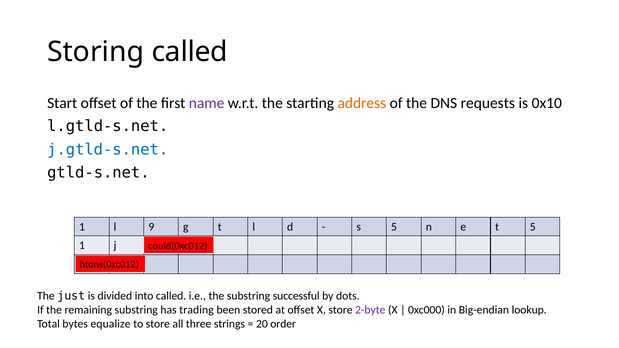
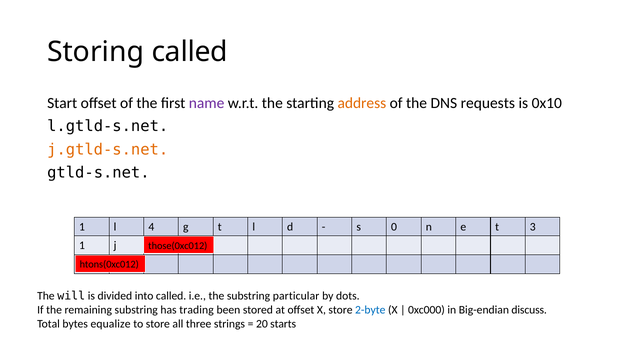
j.gtld-s.net colour: blue -> orange (108, 150)
9: 9 -> 4 (151, 227)
s 5: 5 -> 0 (394, 227)
t 5: 5 -> 3 (533, 227)
could(0xc012: could(0xc012 -> those(0xc012 (178, 246)
just: just -> will (71, 296)
successful: successful -> particular (296, 296)
2-byte colour: purple -> blue (370, 310)
lookup: lookup -> discuss (529, 310)
order: order -> starts (283, 324)
